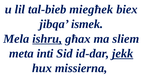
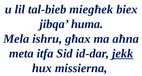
ismek: ismek -> huma (87, 24)
ishru underline: present -> none (47, 39)
sliem: sliem -> aħna (126, 39)
inti: inti -> itfa (45, 54)
